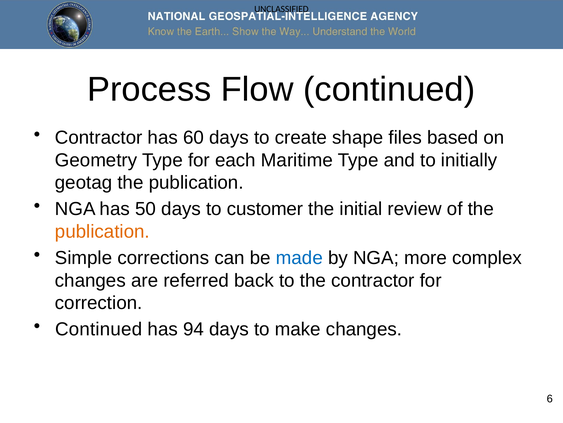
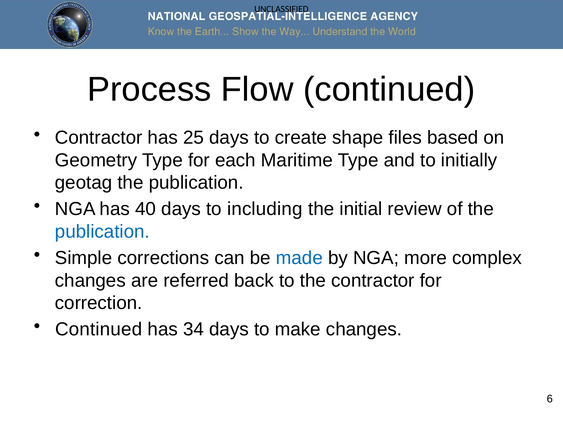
60: 60 -> 25 (194, 137)
50: 50 -> 40 (146, 209)
customer: customer -> including (265, 209)
publication colour: orange -> blue (102, 231)
94: 94 -> 34 (194, 329)
